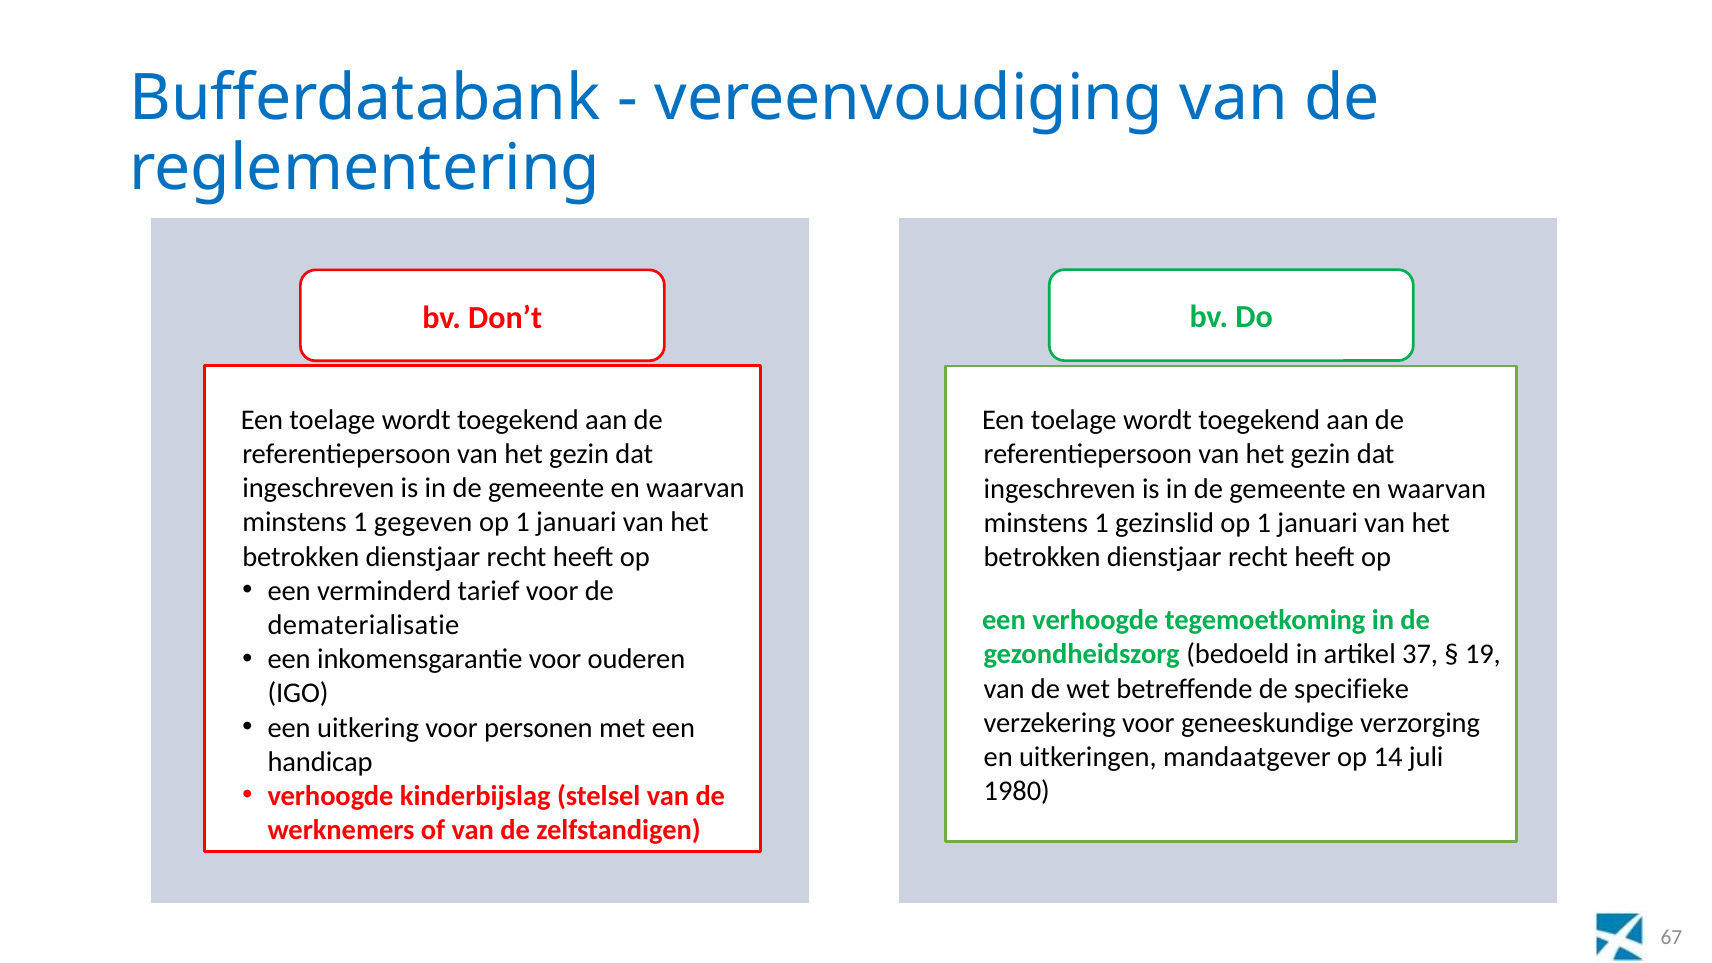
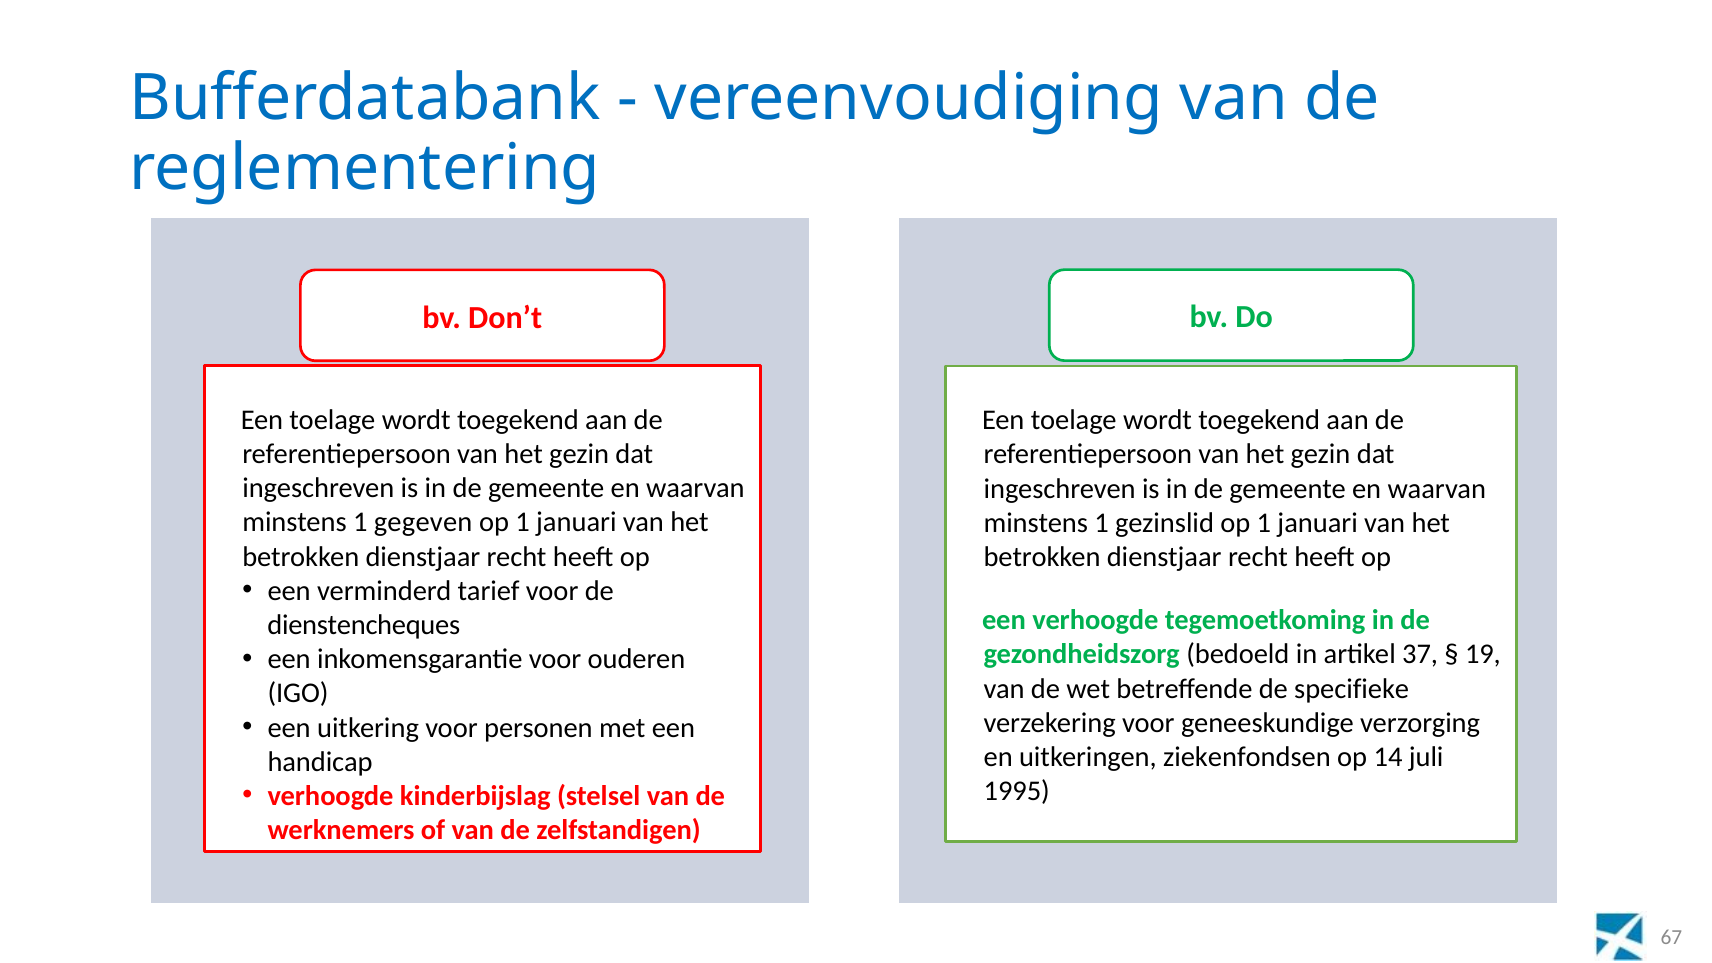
dematerialisatie: dematerialisatie -> dienstencheques (364, 625)
mandaatgever: mandaatgever -> ziekenfondsen (1247, 757)
1980: 1980 -> 1995 (1017, 791)
